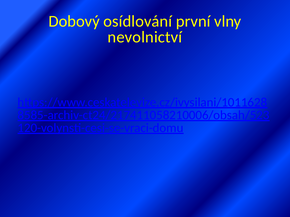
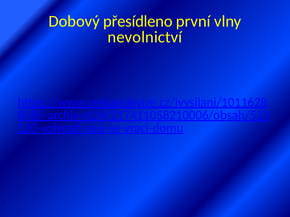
osídlování: osídlování -> přesídleno (138, 21)
